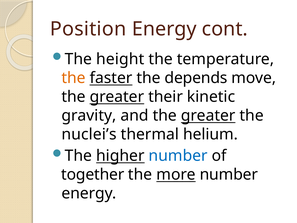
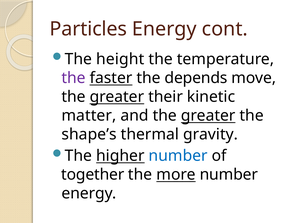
Position: Position -> Particles (88, 29)
the colour: orange -> purple (74, 78)
gravity: gravity -> matter (89, 115)
nuclei’s: nuclei’s -> shape’s (89, 134)
helium: helium -> gravity (210, 134)
